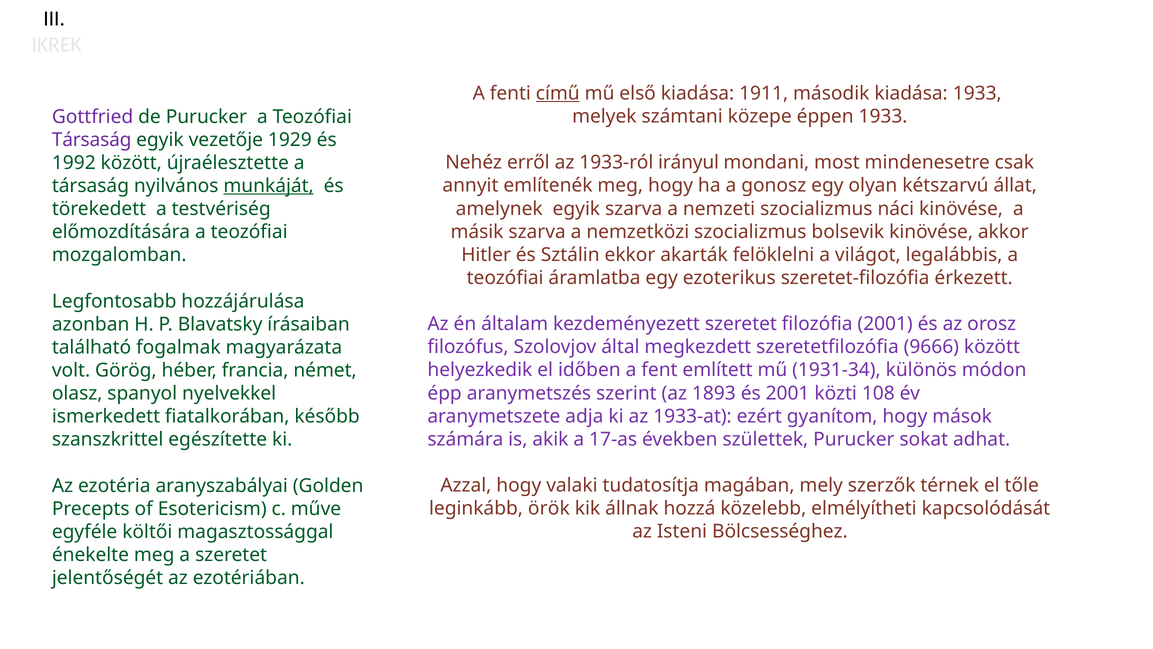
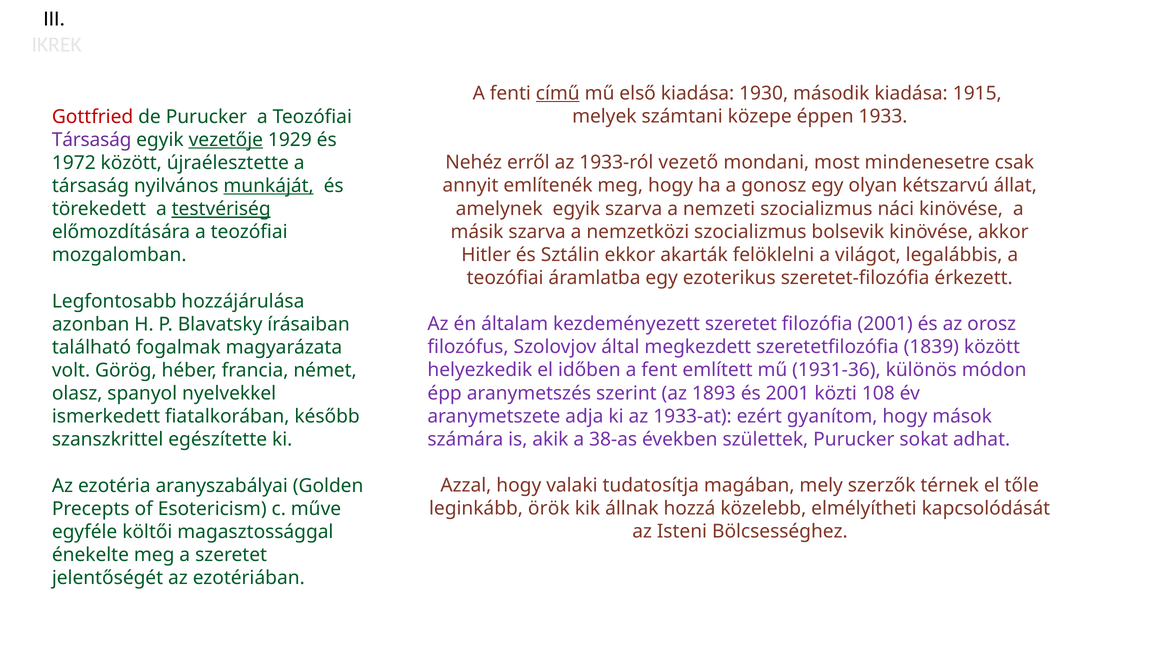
1911: 1911 -> 1930 (764, 93)
kiadása 1933: 1933 -> 1915 (977, 93)
Gottfried colour: purple -> red (93, 117)
vezetője underline: none -> present (226, 140)
irányul: irányul -> vezető (688, 162)
1992: 1992 -> 1972 (74, 163)
testvériség underline: none -> present (221, 209)
9666: 9666 -> 1839 (931, 347)
1931-34: 1931-34 -> 1931-36 (836, 370)
17-as: 17-as -> 38-as (613, 439)
